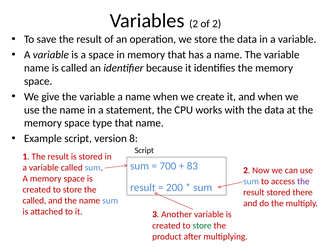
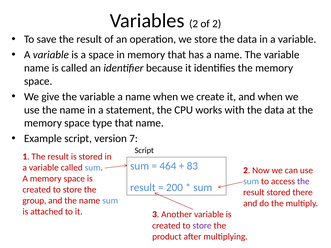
8: 8 -> 7 (134, 139)
700: 700 -> 464 (168, 166)
called: called -> group (34, 201)
store colour: green -> purple (202, 226)
